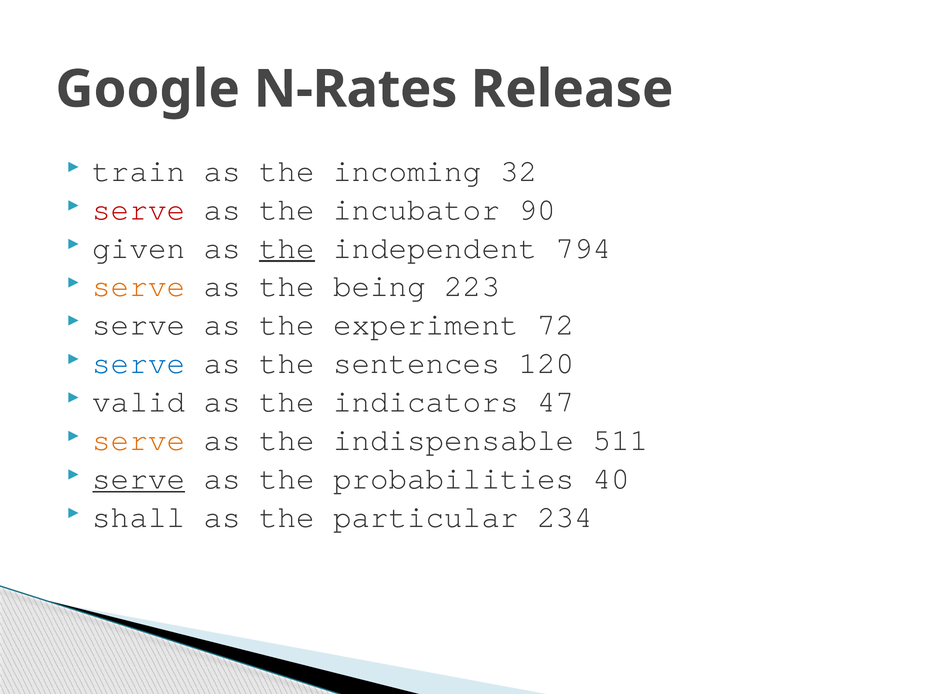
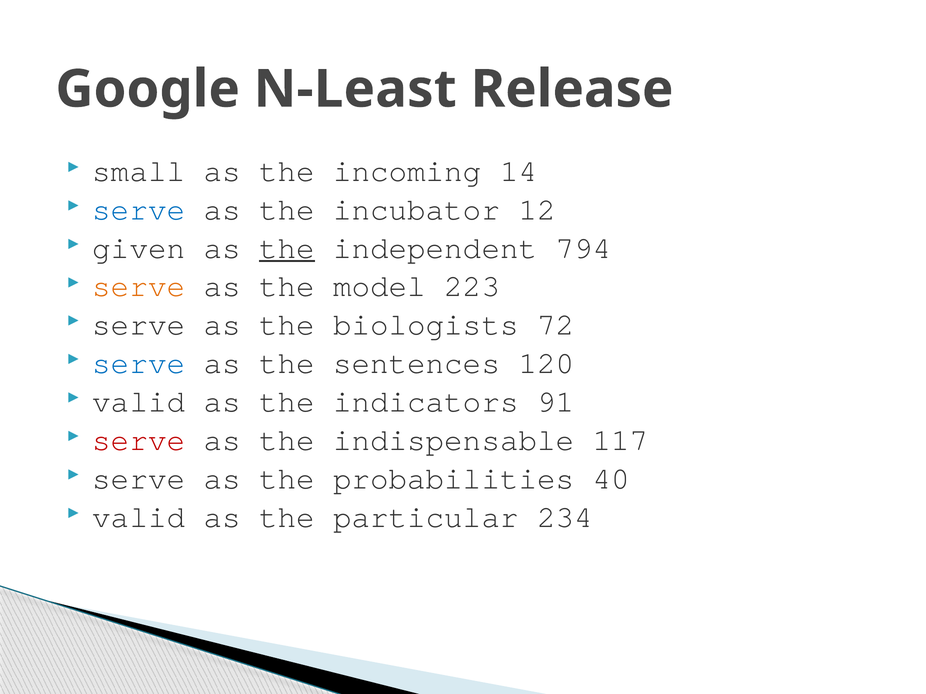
N-Rates: N-Rates -> N-Least (355, 89)
train: train -> small (139, 171)
32: 32 -> 14 (519, 171)
serve colour: red -> blue (139, 210)
90: 90 -> 12 (537, 210)
being: being -> model (380, 286)
experiment: experiment -> biologists (426, 325)
47: 47 -> 91 (556, 402)
serve colour: orange -> red (139, 440)
511: 511 -> 117 (620, 440)
serve underline: present -> none (139, 479)
shall: shall -> valid (139, 517)
